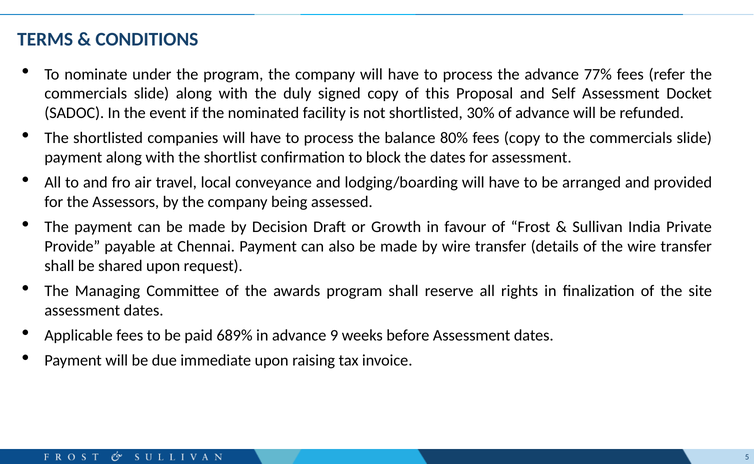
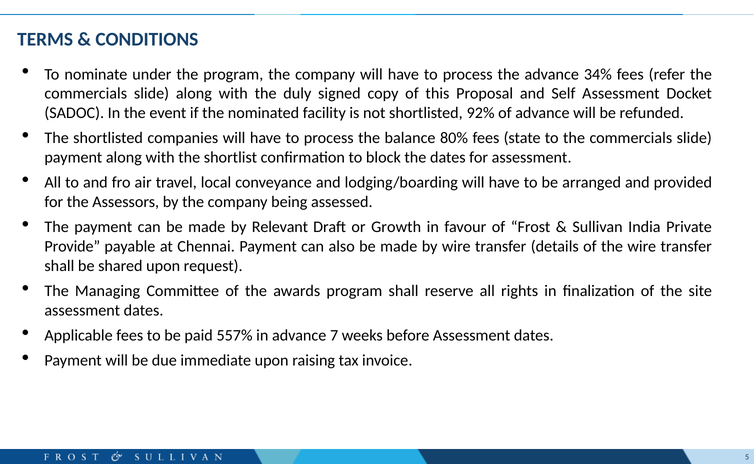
77%: 77% -> 34% (598, 74)
30%: 30% -> 92% (481, 113)
fees copy: copy -> state (522, 138)
Decision: Decision -> Relevant (280, 227)
689%: 689% -> 557% (235, 335)
9: 9 -> 7 (334, 335)
